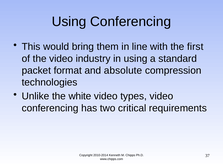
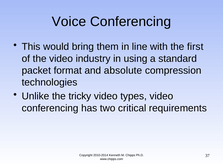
Using: Using -> Voice (69, 22)
white: white -> tricky (80, 96)
